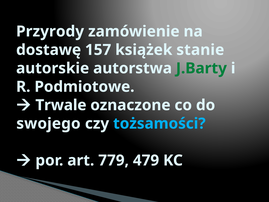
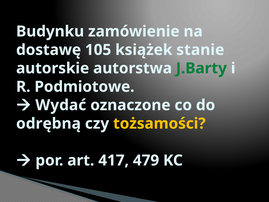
Przyrody: Przyrody -> Budynku (50, 31)
157: 157 -> 105 (98, 50)
Trwale: Trwale -> Wydać (61, 105)
swojego: swojego -> odrębną (48, 123)
tożsamości colour: light blue -> yellow (159, 123)
779: 779 -> 417 (114, 160)
